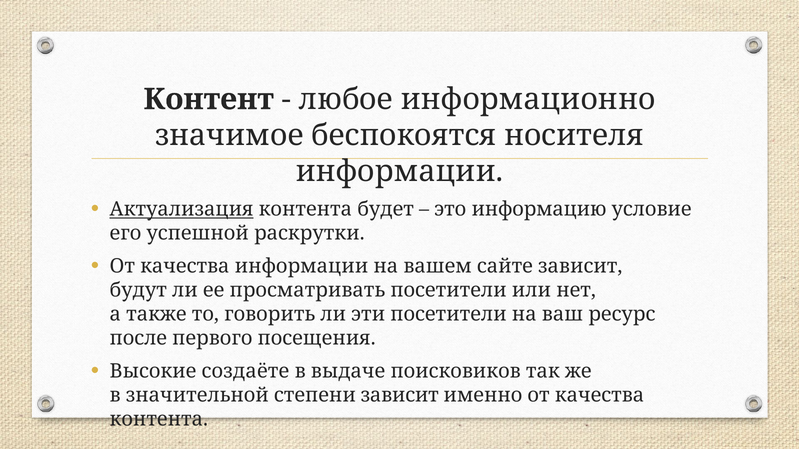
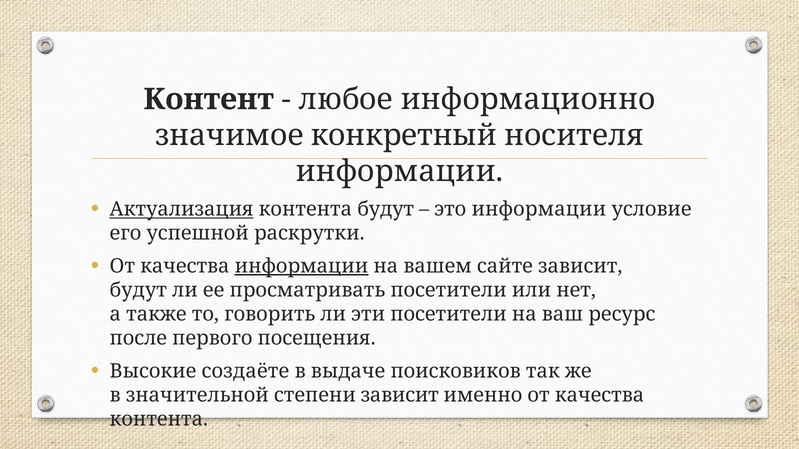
беспокоятся: беспокоятся -> конкретный (404, 135)
контента будет: будет -> будут (386, 210)
это информацию: информацию -> информации (539, 210)
информации underline: none -> present (301, 267)
